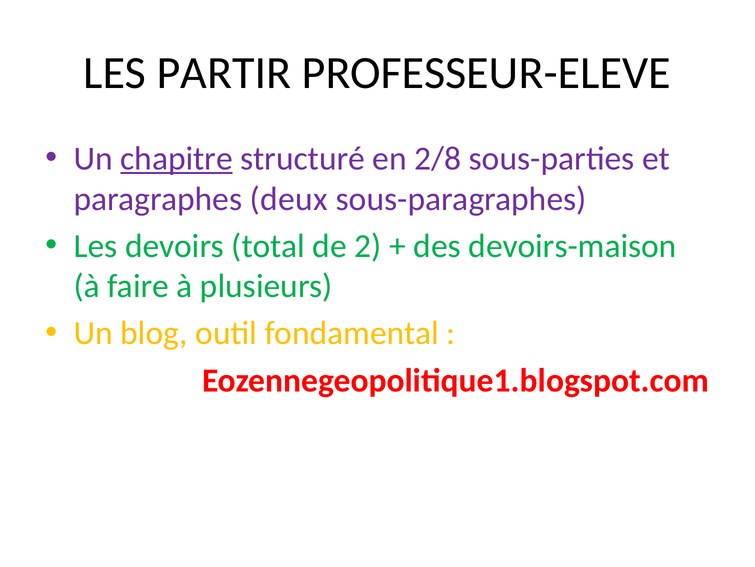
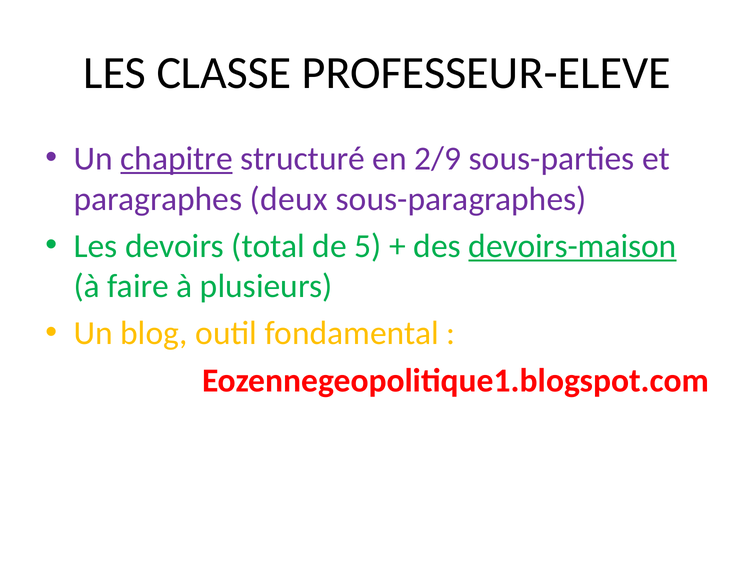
PARTIR: PARTIR -> CLASSE (224, 73)
2/8: 2/8 -> 2/9 (438, 158)
2: 2 -> 5 (368, 246)
devoirs-maison underline: none -> present (573, 246)
